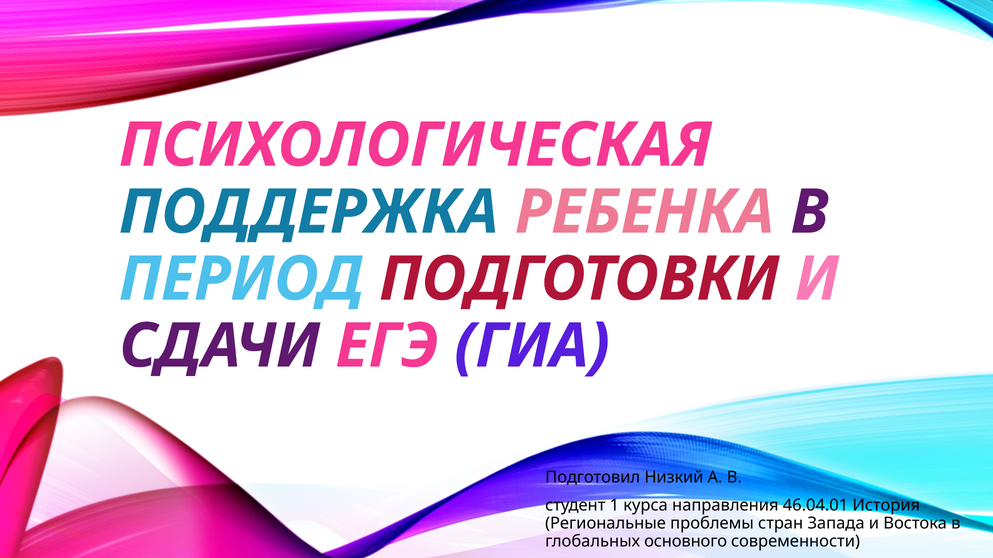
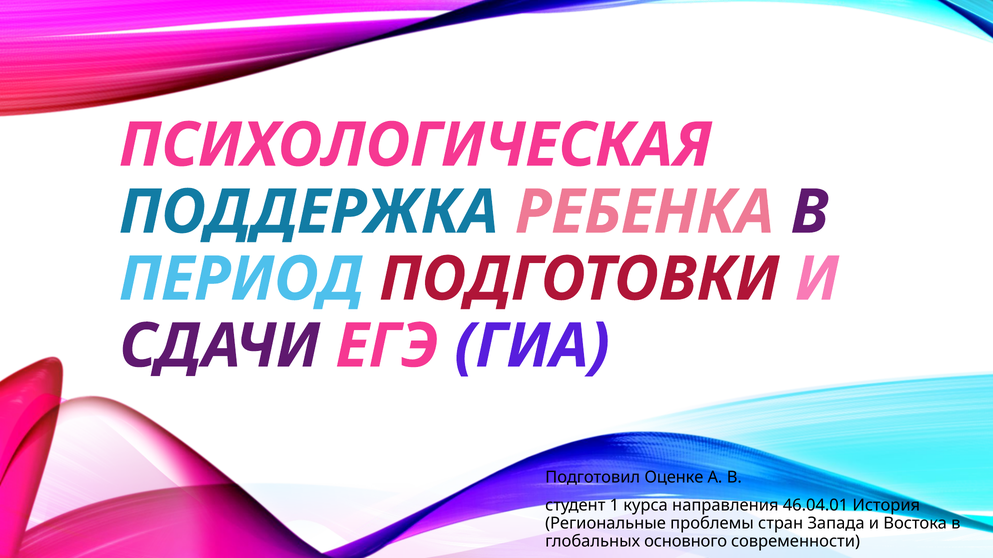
Низкий: Низкий -> Оценке (674, 478)
